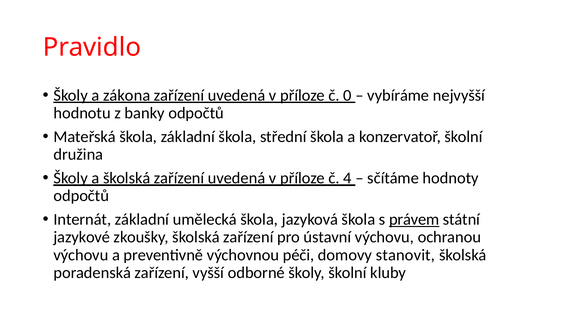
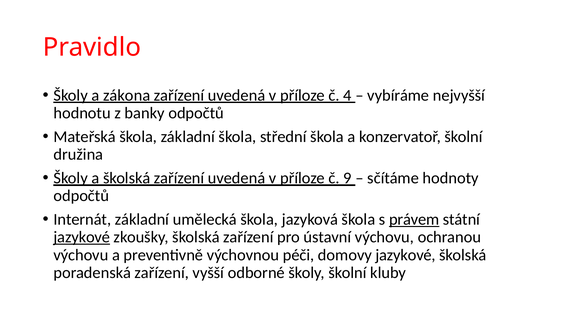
0: 0 -> 4 (347, 95)
4: 4 -> 9 (347, 178)
jazykové underline: none -> present (82, 237)
domovy stanovit: stanovit -> jazykové (406, 255)
